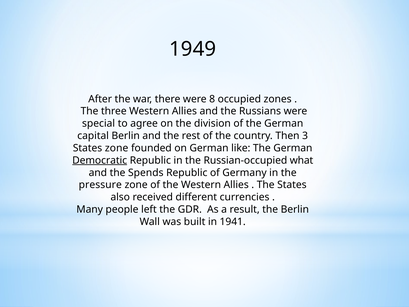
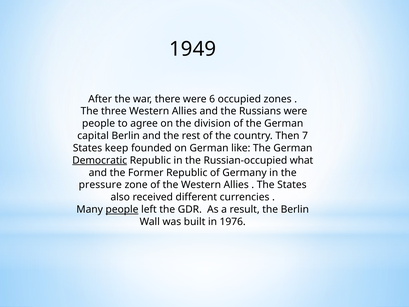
8: 8 -> 6 (212, 99)
special: special -> people (99, 123)
3: 3 -> 7 (305, 136)
States zone: zone -> keep (117, 148)
Spends: Spends -> Former (146, 173)
people underline: none -> present (122, 209)
1941: 1941 -> 1976 (233, 222)
